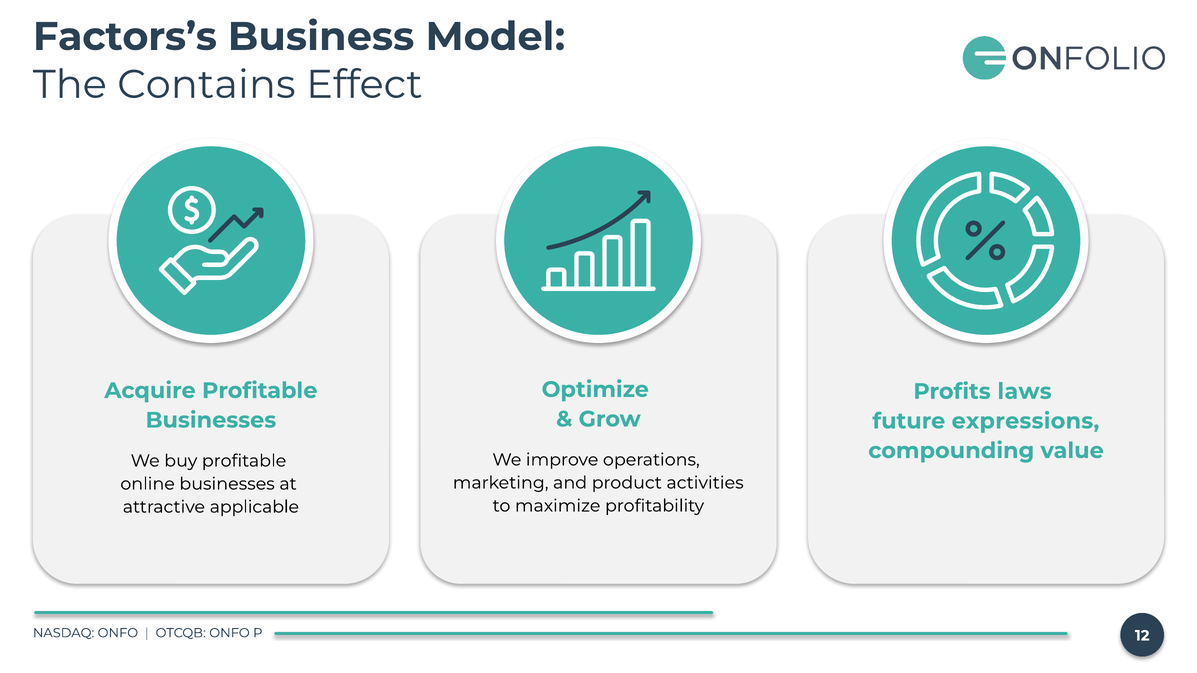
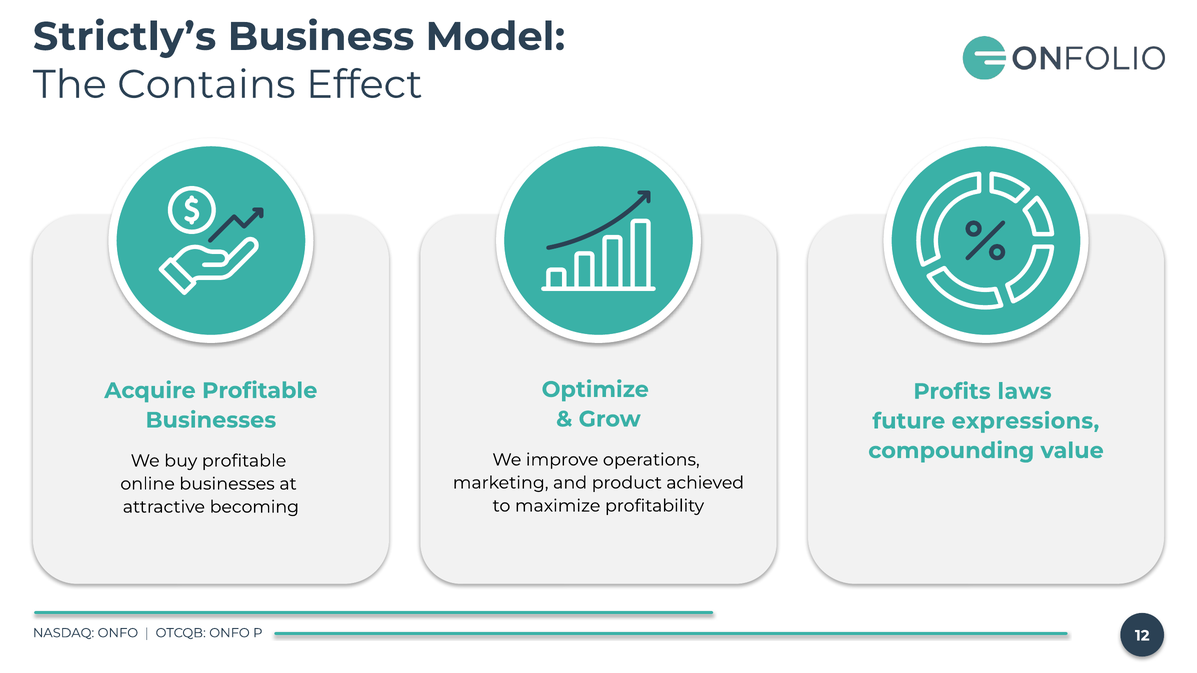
Factors’s: Factors’s -> Strictly’s (125, 37)
activities: activities -> achieved (705, 483)
applicable: applicable -> becoming (254, 507)
